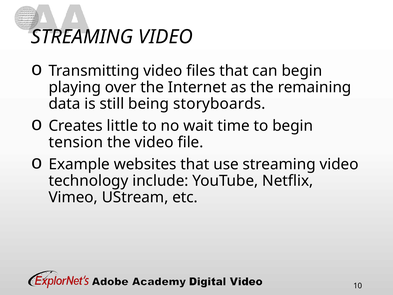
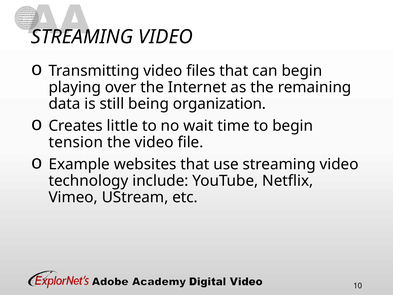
storyboards: storyboards -> organization (219, 104)
